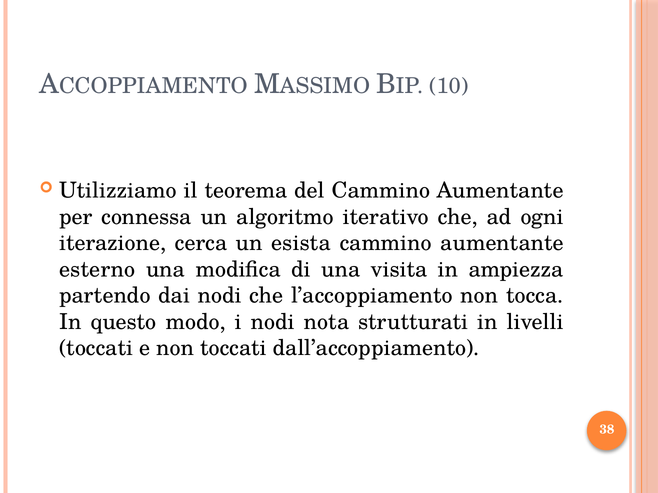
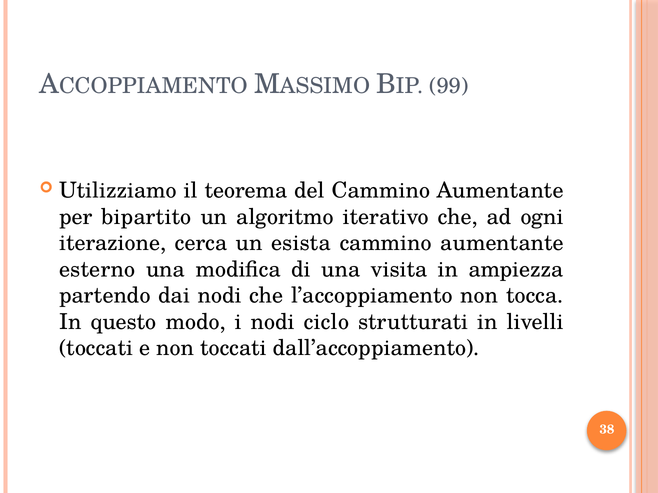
10: 10 -> 99 (449, 86)
connessa: connessa -> bipartito (146, 217)
nota: nota -> ciclo (326, 322)
